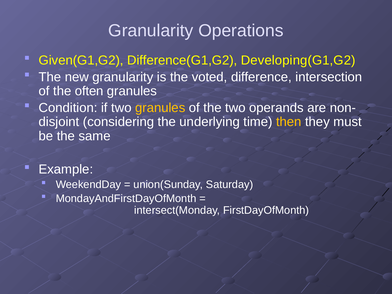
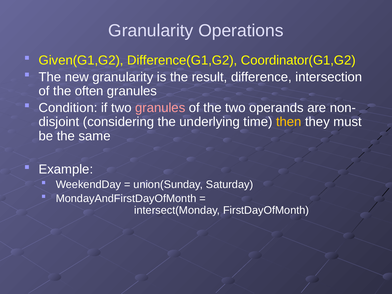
Developing(G1,G2: Developing(G1,G2 -> Coordinator(G1,G2 (298, 60)
voted: voted -> result (210, 77)
granules colour: yellow -> pink (160, 108)
